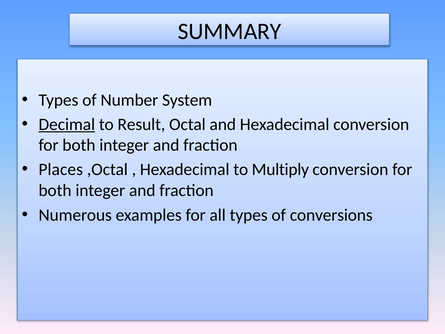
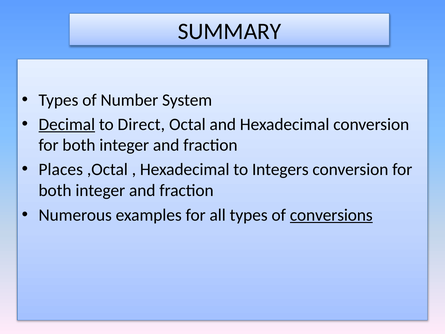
Result: Result -> Direct (141, 124)
Multiply: Multiply -> Integers (280, 169)
conversions underline: none -> present (331, 215)
